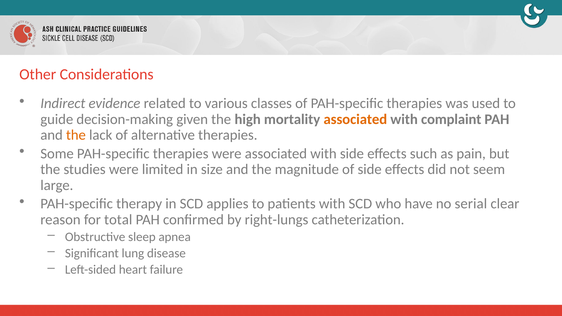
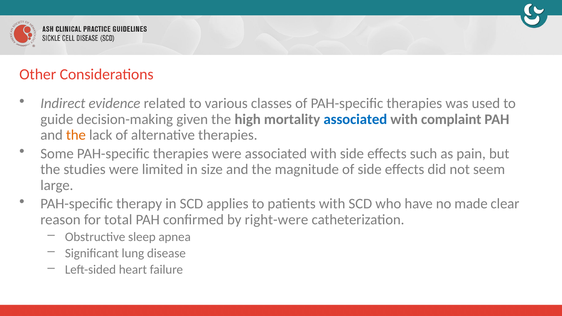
associated colour: orange -> blue (355, 119)
serial: serial -> made (471, 204)
right-lungs: right-lungs -> right-were (276, 220)
